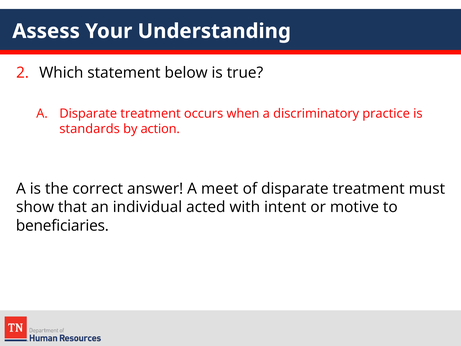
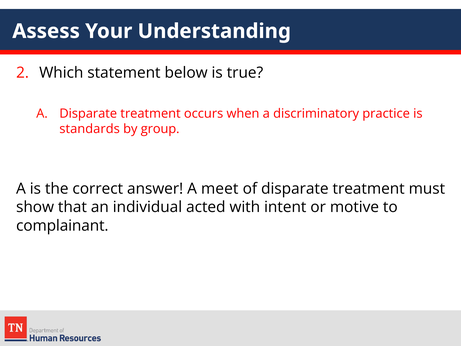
action: action -> group (160, 129)
beneficiaries: beneficiaries -> complainant (62, 225)
